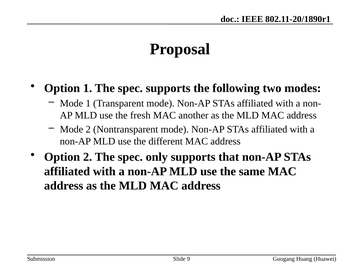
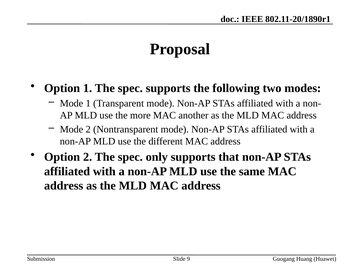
fresh: fresh -> more (140, 115)
